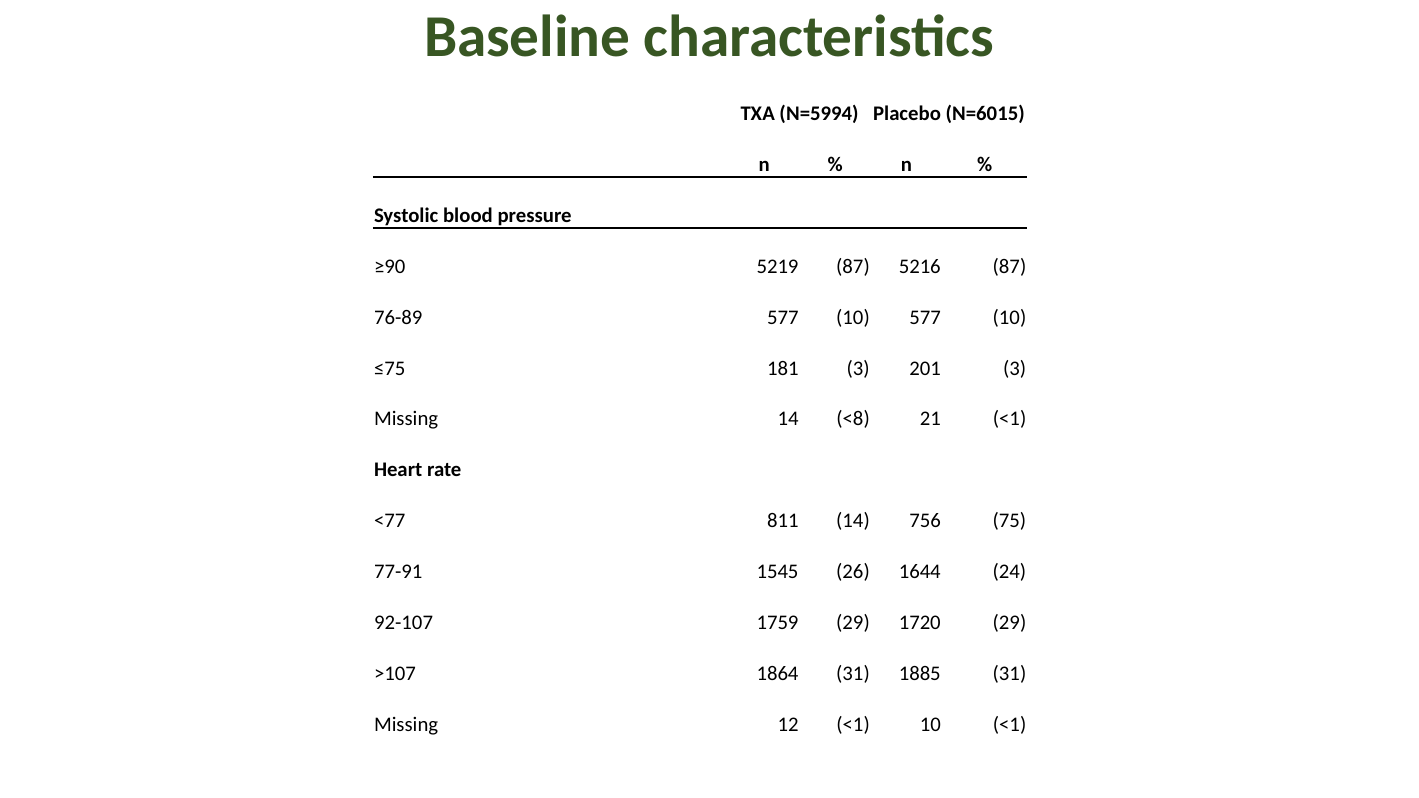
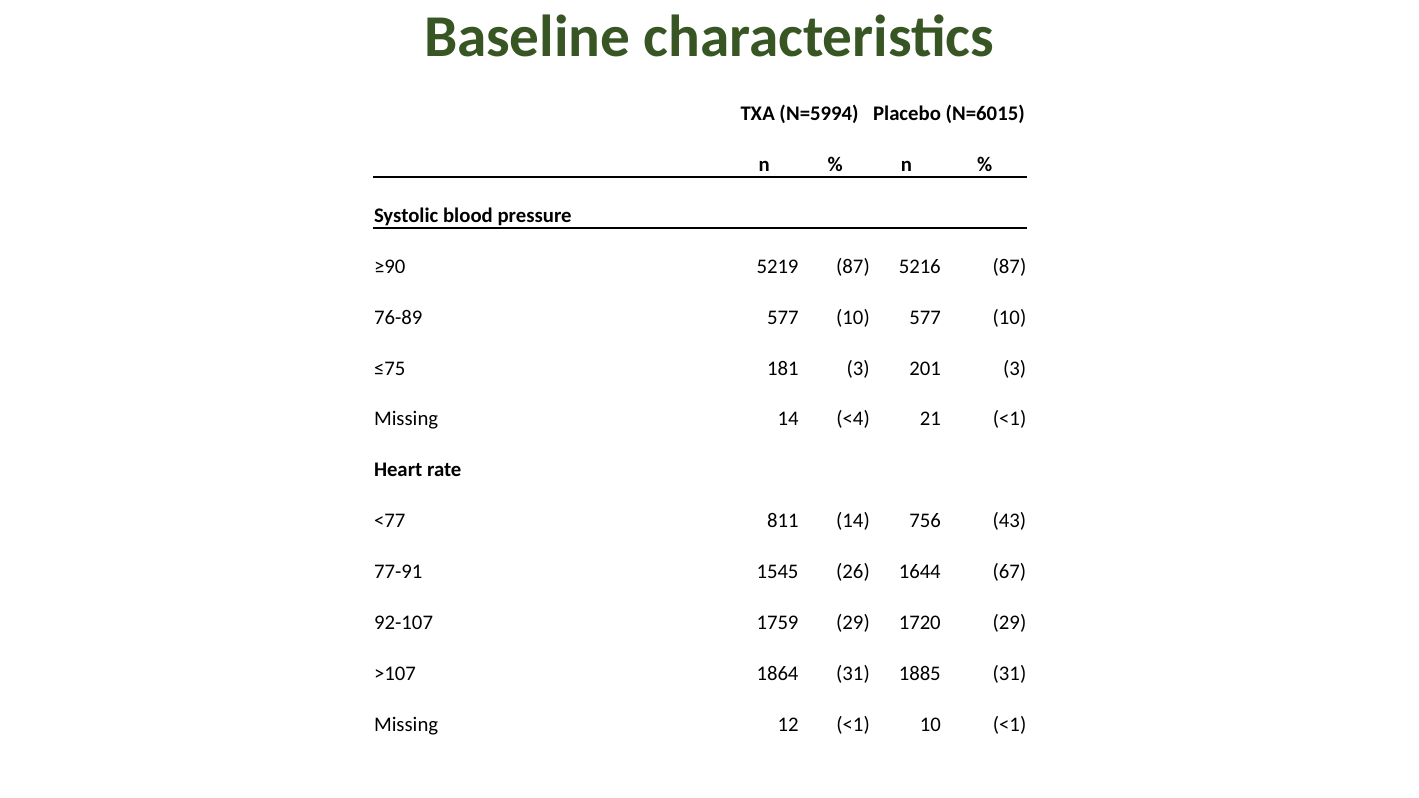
<8: <8 -> <4 (853, 419)
75: 75 -> 43 (1009, 521)
24: 24 -> 67 (1009, 572)
